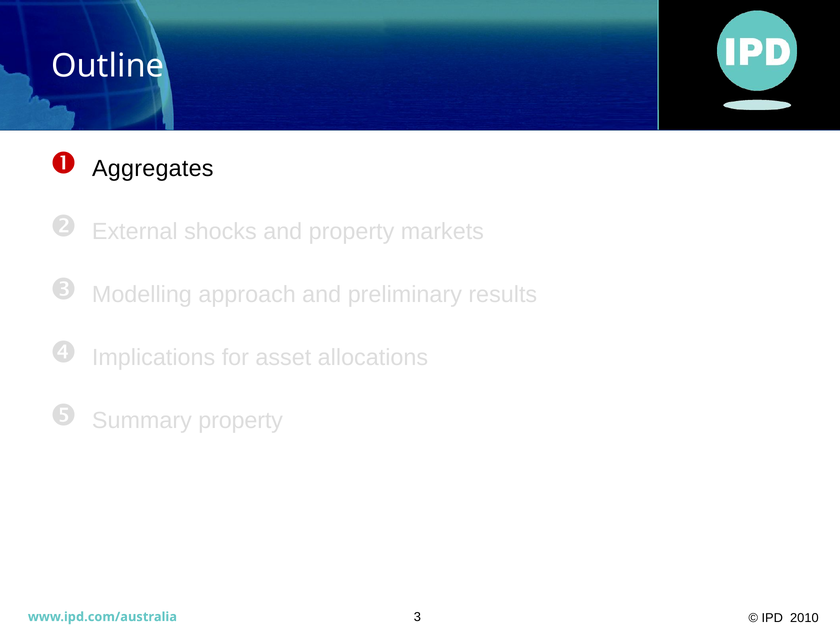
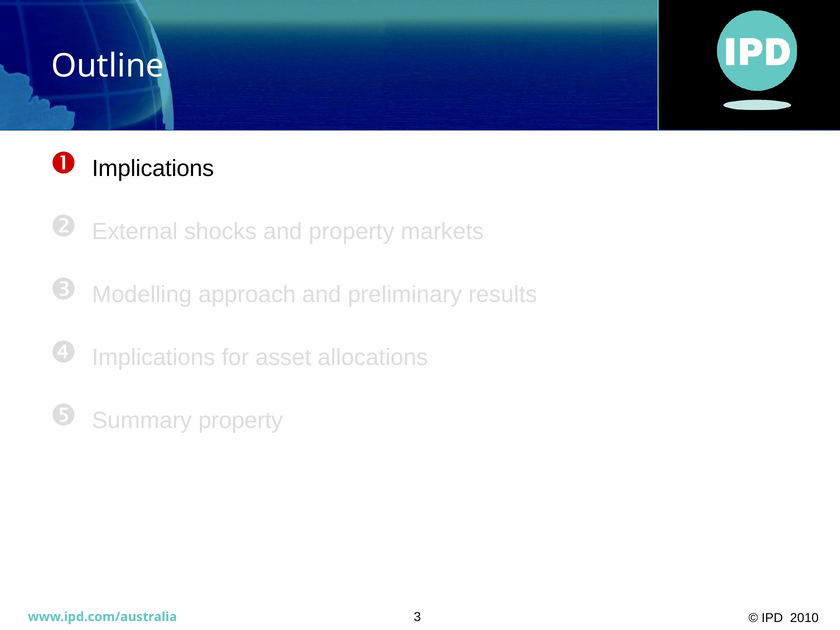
Aggregates: Aggregates -> Implications (153, 168)
